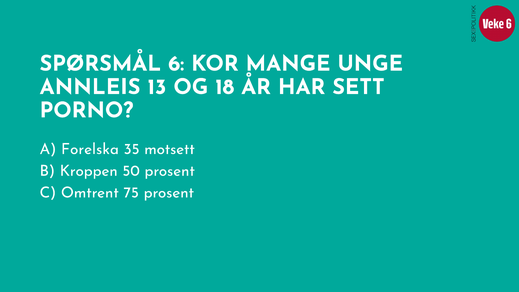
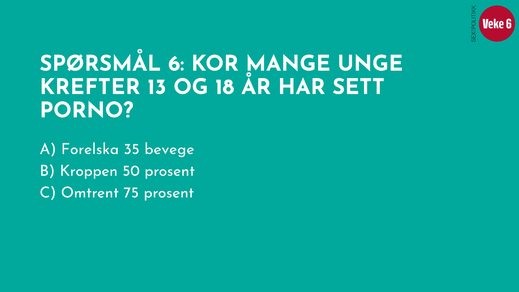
ANNLEIS: ANNLEIS -> KREFTER (90, 87)
motsett: motsett -> bevege (169, 149)
